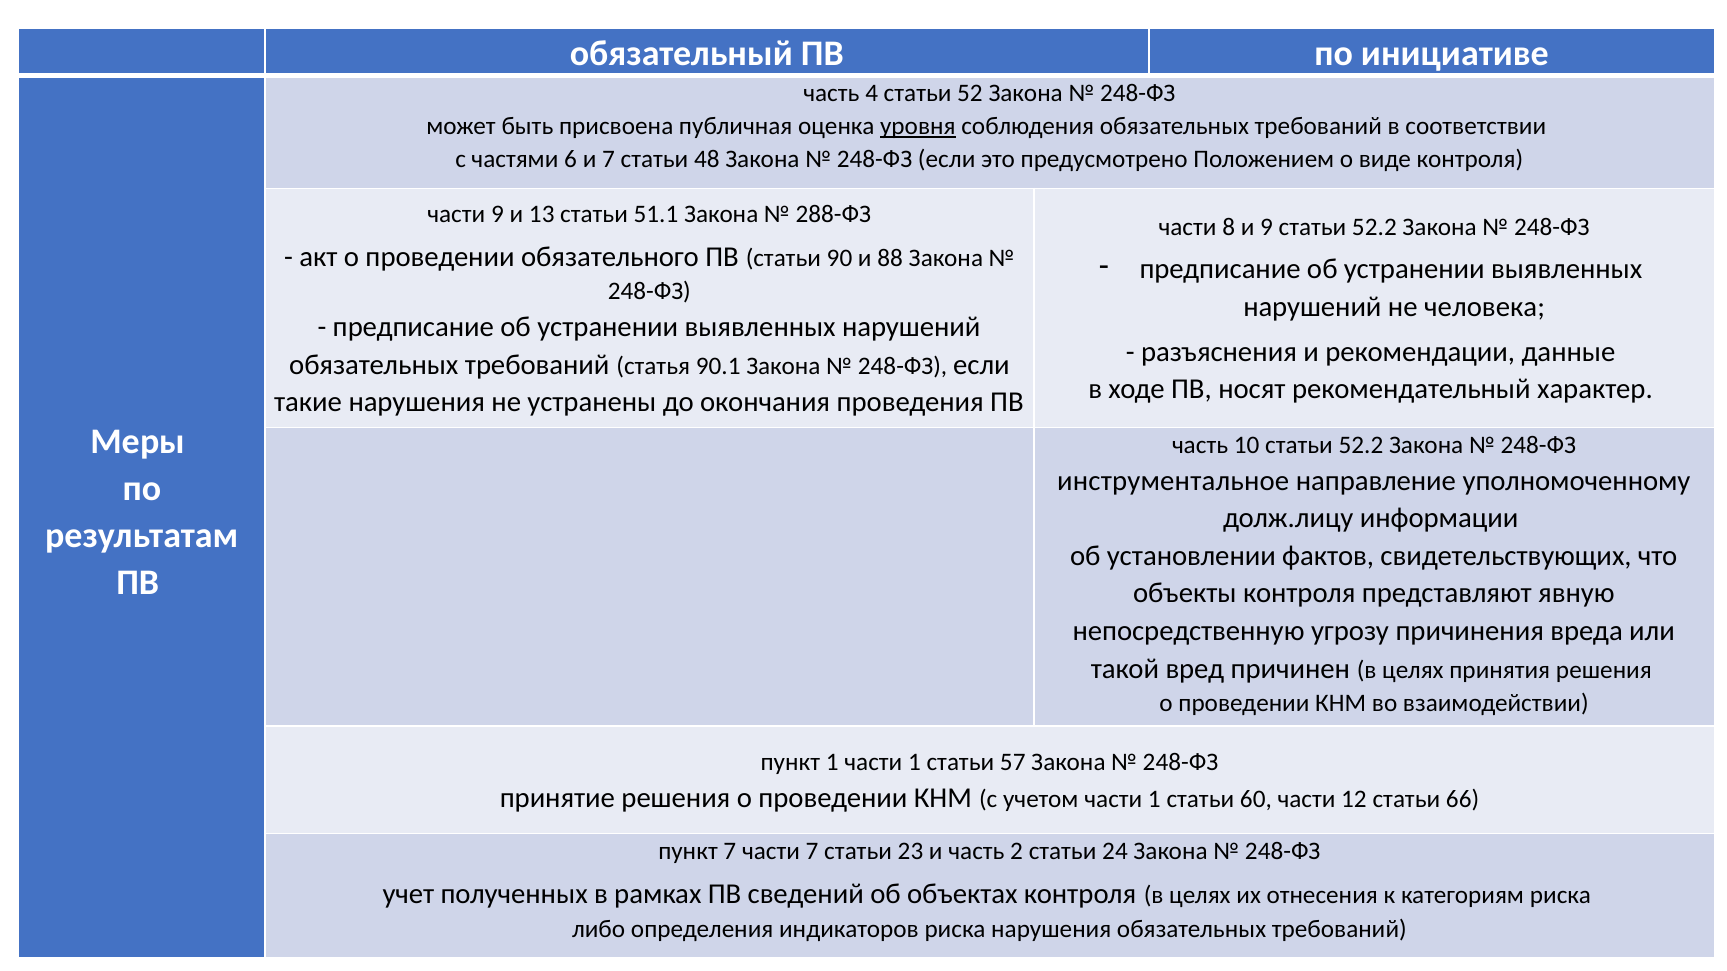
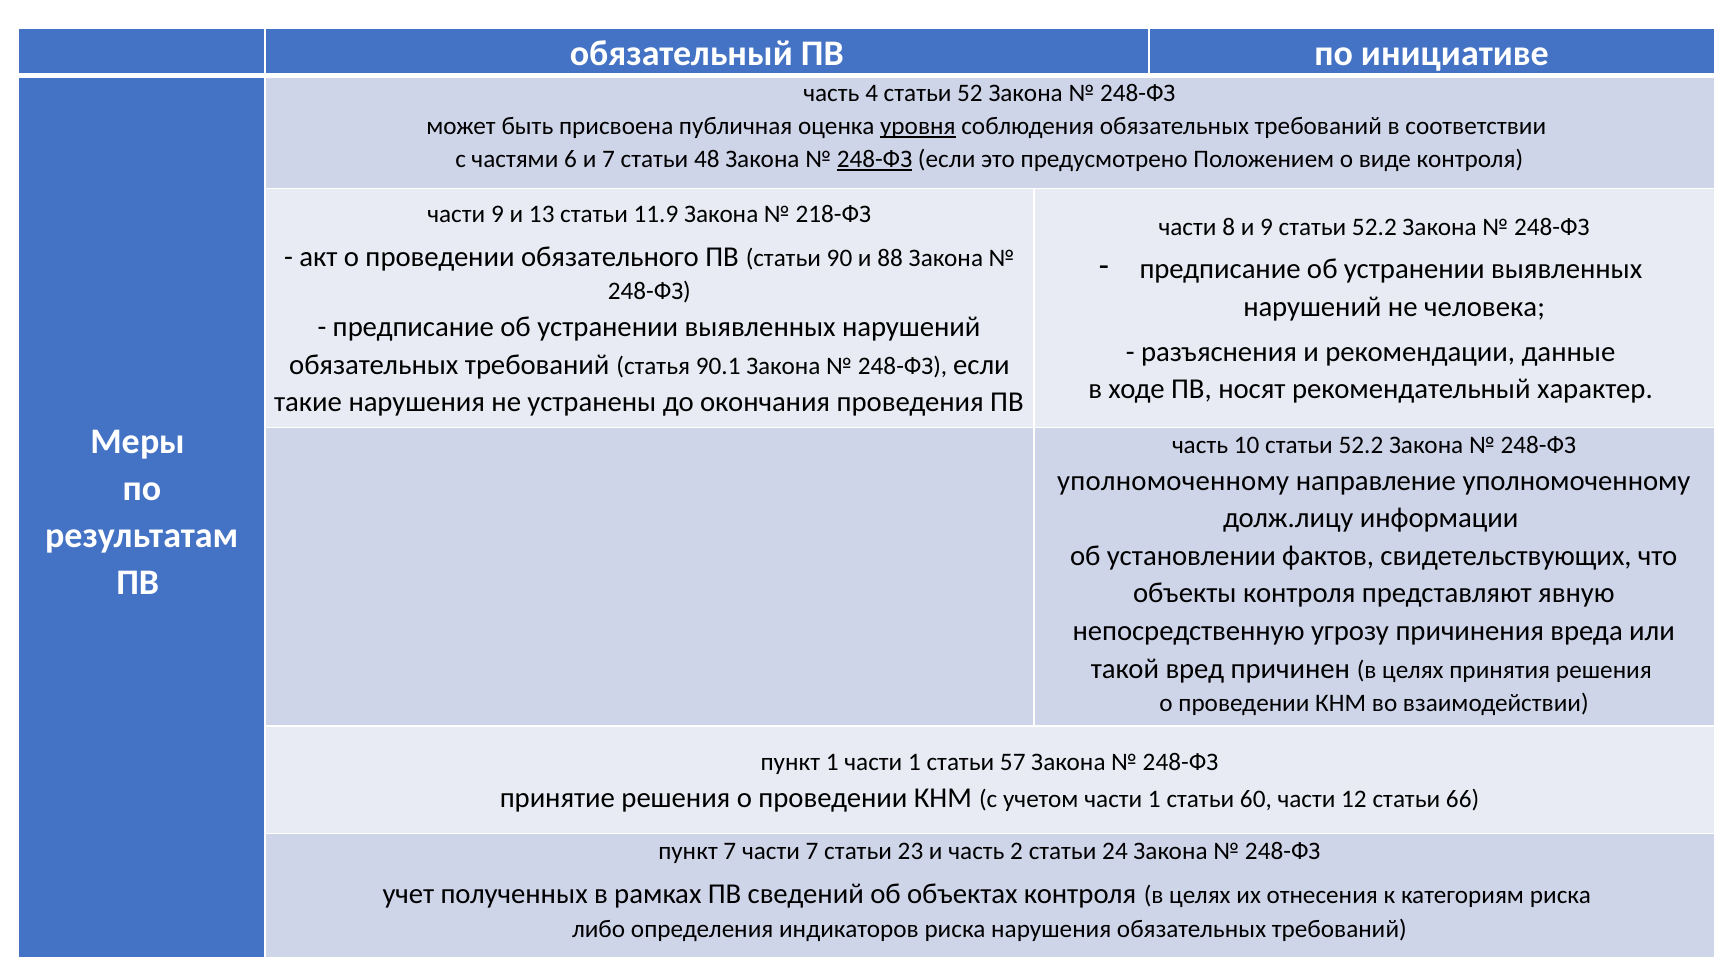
248-ФЗ underline: none -> present (875, 159)
51.1: 51.1 -> 11.9 (656, 214)
288-ФЗ: 288-ФЗ -> 218-ФЗ (833, 214)
инструментальное: инструментальное -> уполномоченному (1173, 481)
